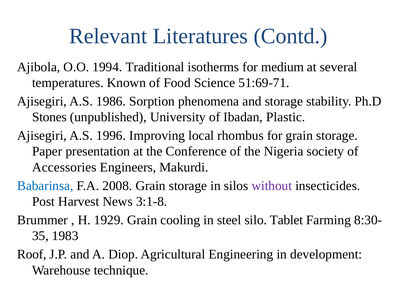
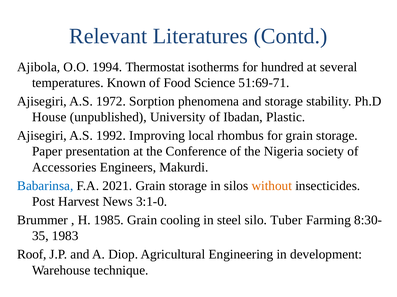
Traditional: Traditional -> Thermostat (155, 67)
medium: medium -> hundred (282, 67)
1986: 1986 -> 1972 (111, 101)
Stones: Stones -> House (49, 117)
1996: 1996 -> 1992 (111, 136)
2008: 2008 -> 2021 (117, 186)
without colour: purple -> orange (272, 186)
3:1-8: 3:1-8 -> 3:1-0 (152, 202)
1929: 1929 -> 1985 (109, 221)
Tablet: Tablet -> Tuber (286, 221)
